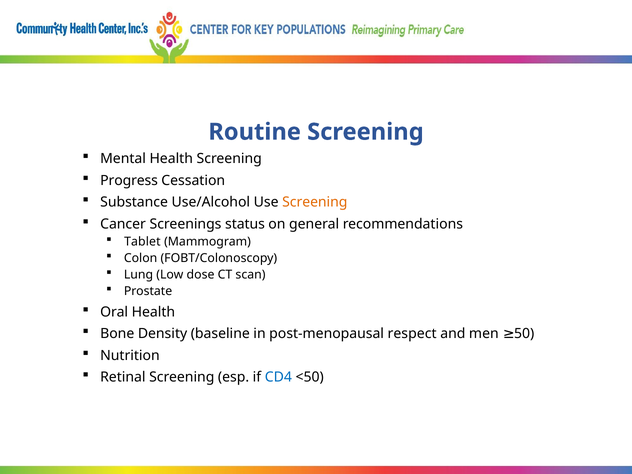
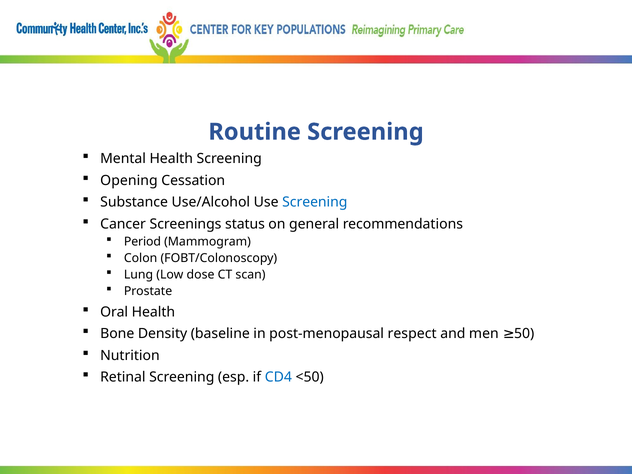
Progress: Progress -> Opening (129, 180)
Screening colour: orange -> blue (315, 202)
Tablet: Tablet -> Period (142, 241)
